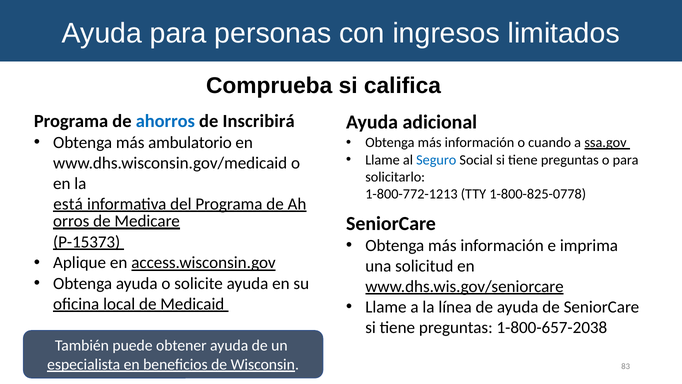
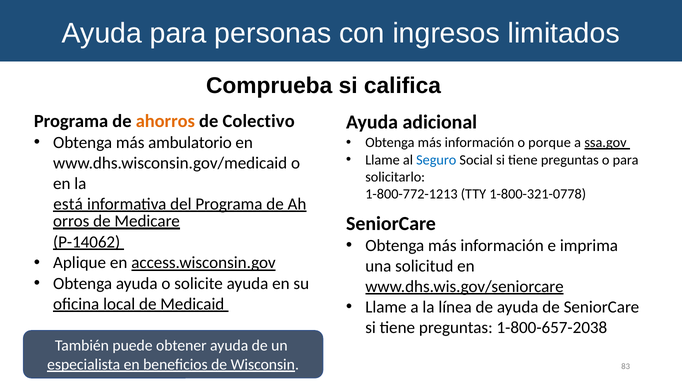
ahorros colour: blue -> orange (165, 121)
Inscribirá: Inscribirá -> Colectivo (259, 121)
cuando: cuando -> porque (550, 142)
1-800-825-0778: 1-800-825-0778 -> 1-800-321-0778 (538, 194)
P-15373: P-15373 -> P-14062 (87, 242)
